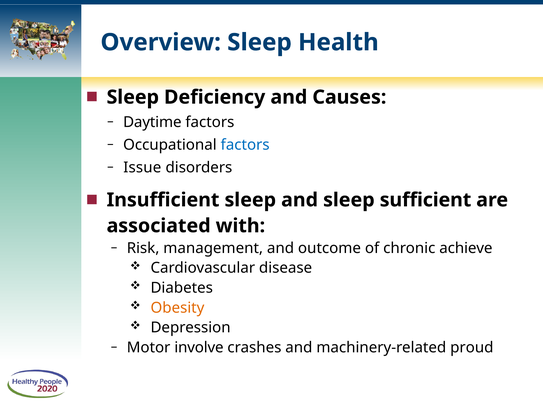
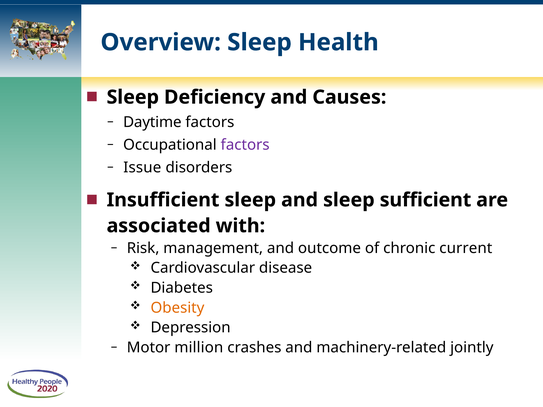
factors colour: blue -> purple (245, 145)
achieve: achieve -> current (466, 248)
involve: involve -> million (199, 348)
proud: proud -> jointly (472, 348)
